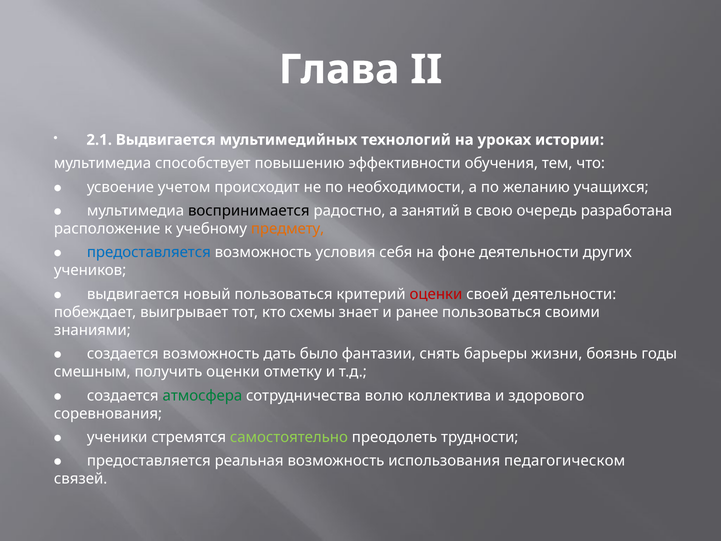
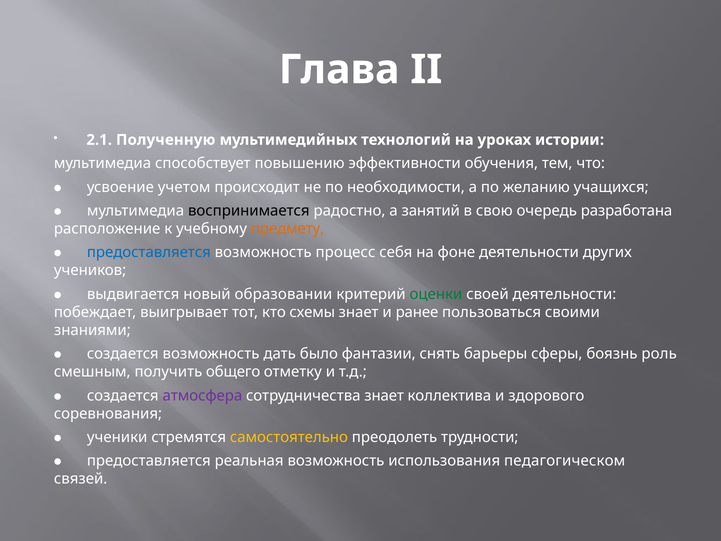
2.1 Выдвигается: Выдвигается -> Полученную (166, 140)
условия: условия -> процесс (345, 252)
новый пользоваться: пользоваться -> образовании (283, 294)
оценки colour: red -> green (436, 294)
жизни: жизни -> сферы (557, 354)
годы: годы -> роль (659, 354)
получить оценки: оценки -> общего (233, 372)
атмосфера colour: green -> purple (202, 395)
сотрудничества волю: волю -> знает (384, 395)
самостоятельно colour: light green -> yellow (289, 437)
